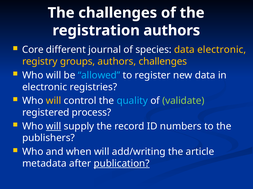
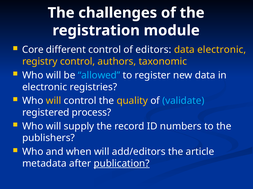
registration authors: authors -> module (172, 31)
different journal: journal -> control (105, 50)
species: species -> editors (153, 50)
registry groups: groups -> control (78, 62)
authors challenges: challenges -> taxonomic (163, 62)
quality colour: light blue -> yellow (132, 101)
validate colour: light green -> light blue (183, 101)
will underline: present -> none (54, 127)
add/writing: add/writing -> add/editors (139, 152)
